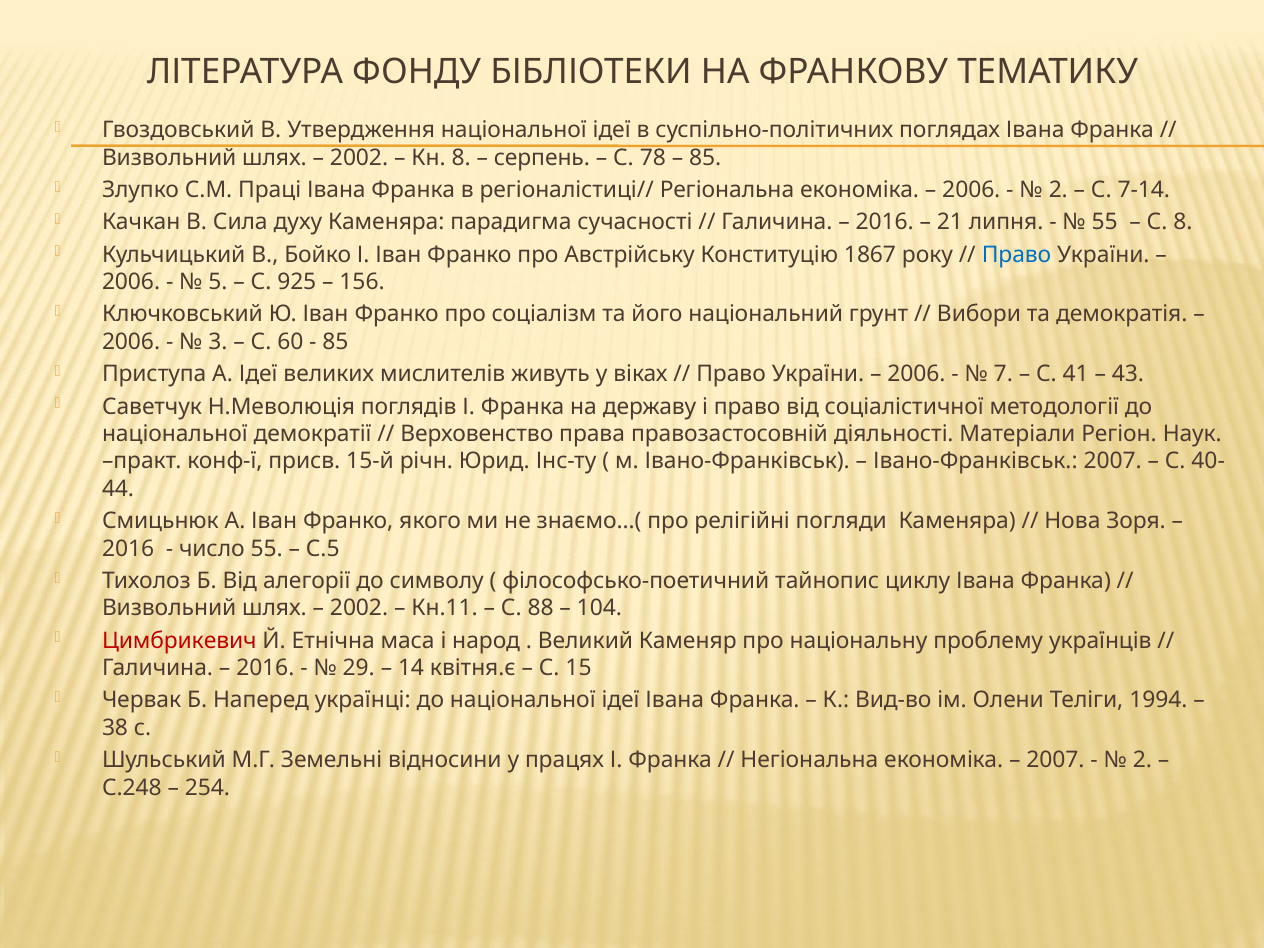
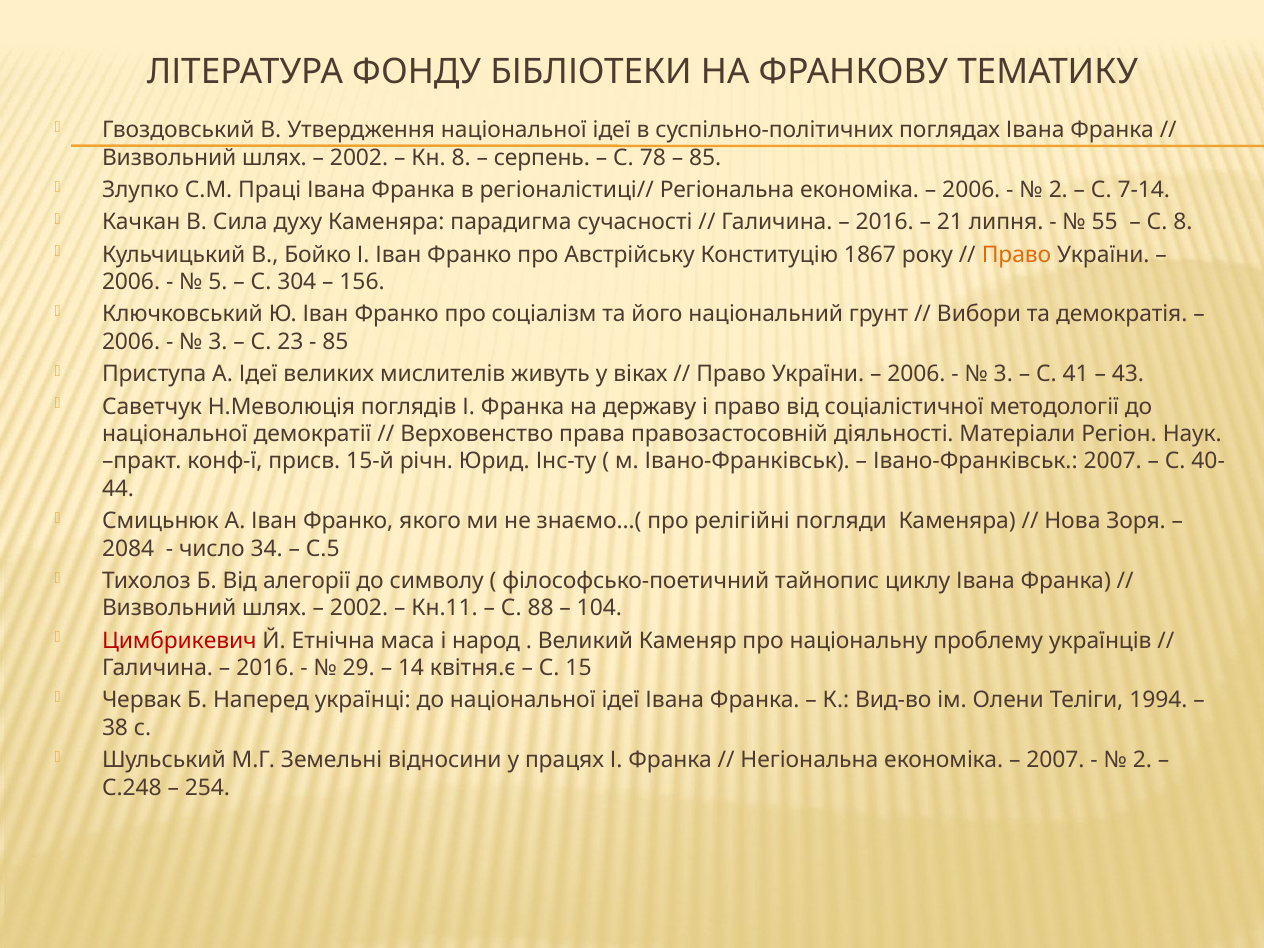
Право colour: blue -> orange (1017, 255)
925: 925 -> 304 (297, 282)
60: 60 -> 23 (290, 342)
7: 7 -> 3 (1003, 374)
2016: 2016 -> 2084 (128, 549)
число 55: 55 -> 34 (267, 549)
